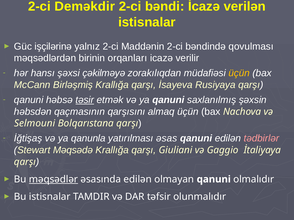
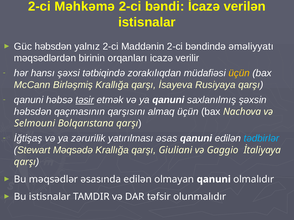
Deməkdir: Deməkdir -> Məhkəmə (85, 7)
Güc işçilərinə: işçilərinə -> həbsdən (53, 47)
qovulması: qovulması -> əməliyyatı (251, 47)
çəkilməyə: çəkilməyə -> tətbiqində (104, 73)
qanunla: qanunla -> zərurilik (88, 139)
tədbirlər colour: pink -> light blue (261, 139)
məqsədlər underline: present -> none (53, 180)
